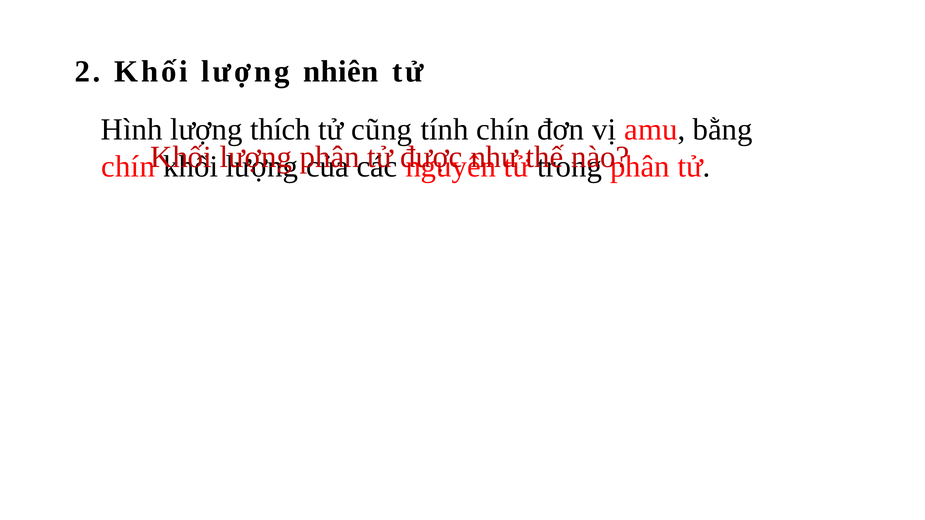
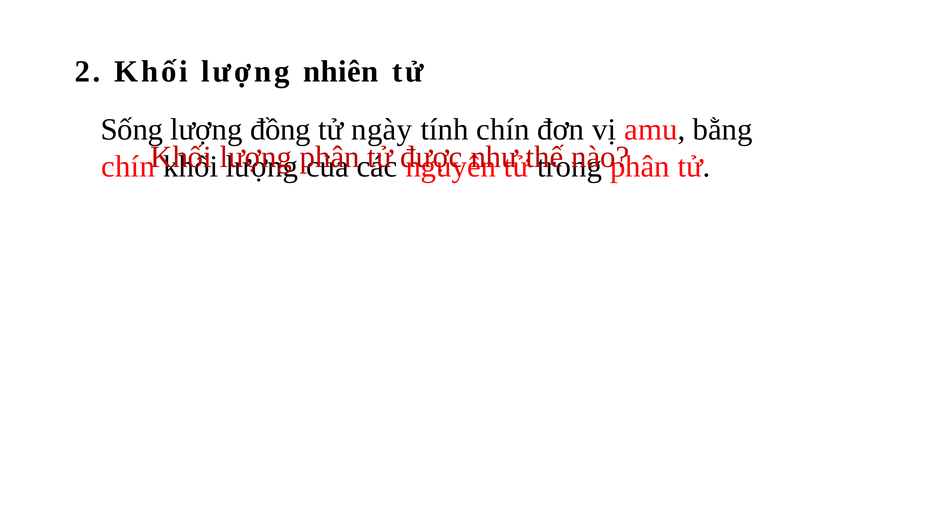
Hình: Hình -> Sống (132, 130)
thích: thích -> đồng (280, 130)
cũng: cũng -> ngày (382, 130)
